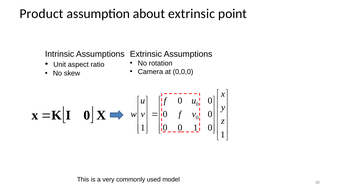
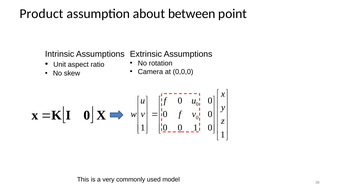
about extrinsic: extrinsic -> between (192, 14)
